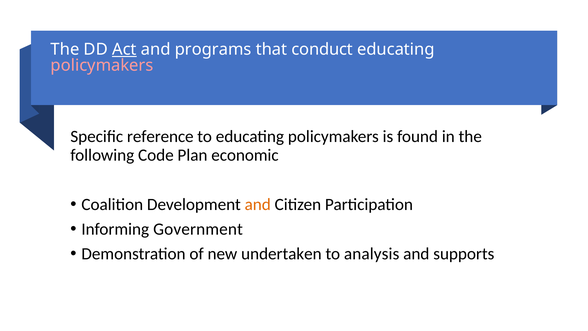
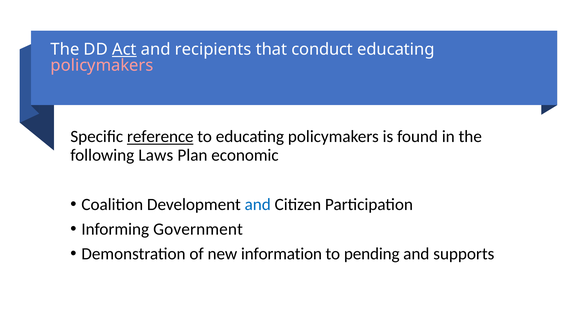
programs: programs -> recipients (213, 49)
reference underline: none -> present (160, 137)
Code: Code -> Laws (156, 155)
and colour: orange -> blue (258, 204)
undertaken: undertaken -> information (281, 253)
analysis: analysis -> pending (372, 253)
